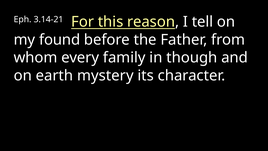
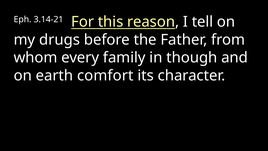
found: found -> drugs (60, 40)
mystery: mystery -> comfort (105, 75)
